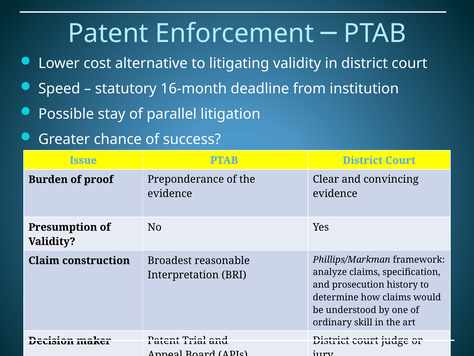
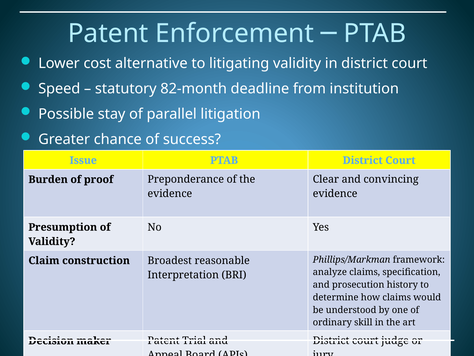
16-month: 16-month -> 82-month (194, 89)
